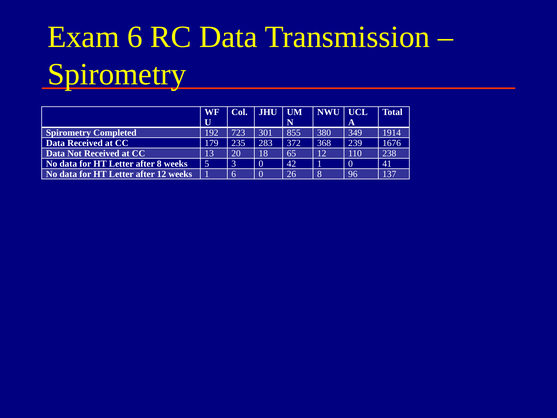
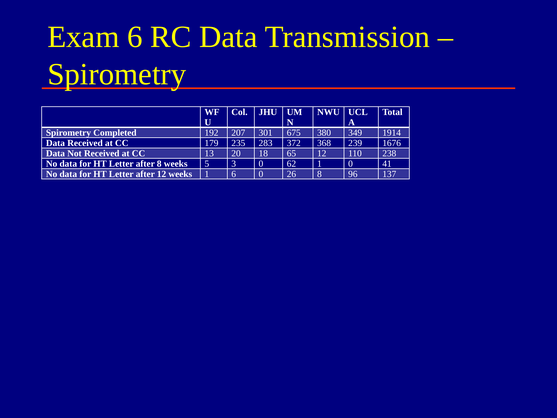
723: 723 -> 207 (238, 133)
855: 855 -> 675 (294, 133)
42: 42 -> 62 (291, 164)
